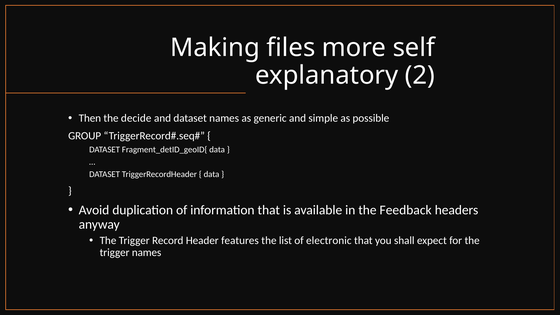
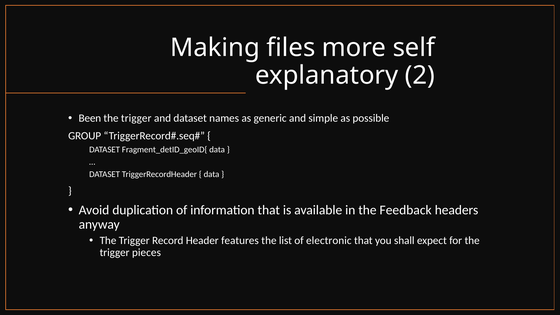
Then: Then -> Been (90, 118)
decide: decide -> trigger (136, 118)
trigger names: names -> pieces (146, 253)
